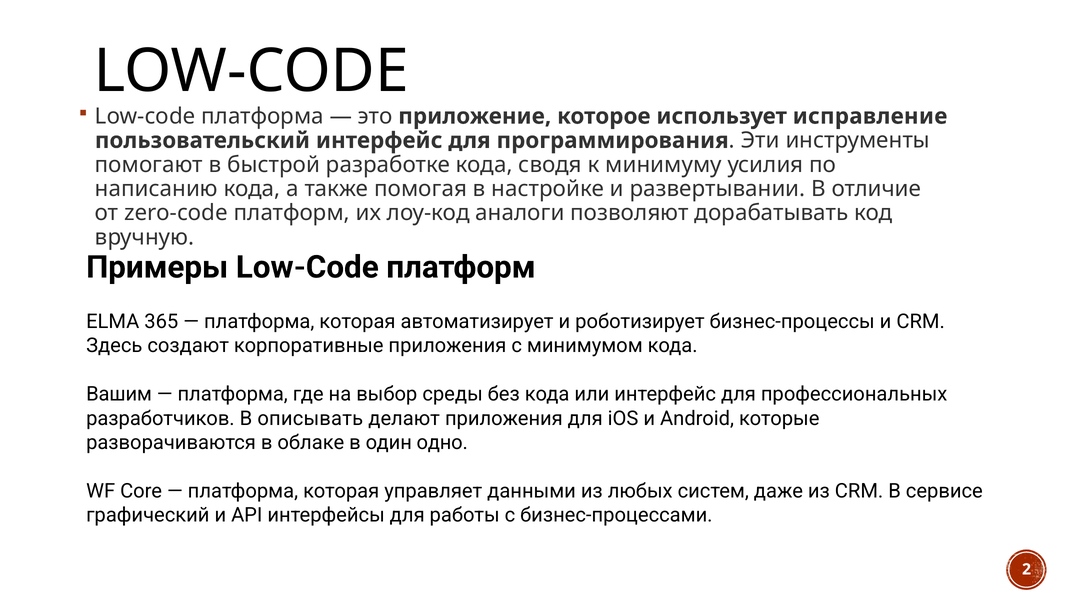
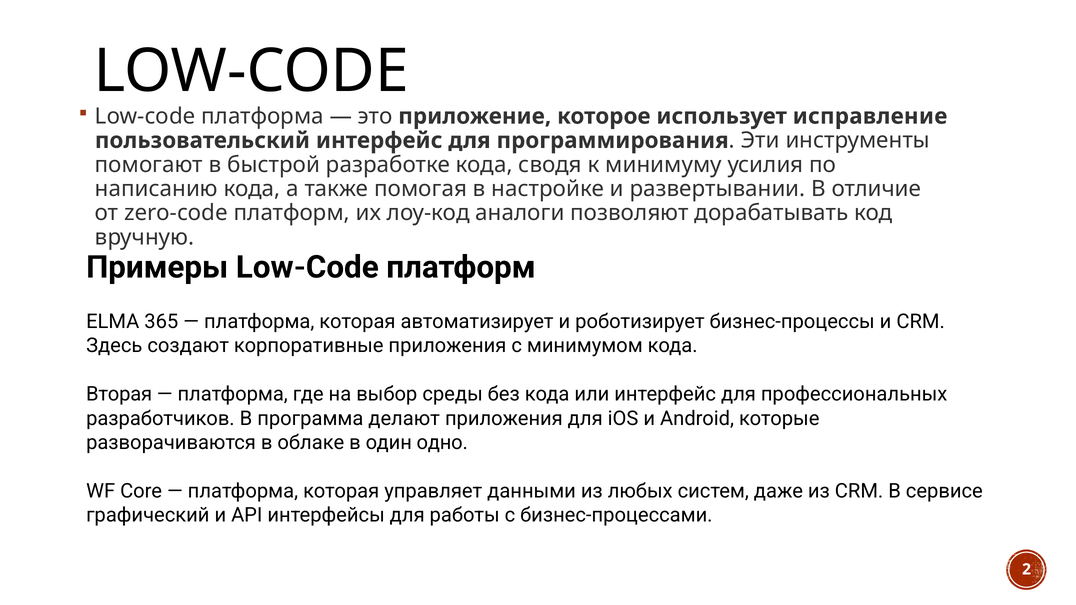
Вашим: Вашим -> Вторая (119, 394)
описывать: описывать -> программа (310, 419)
